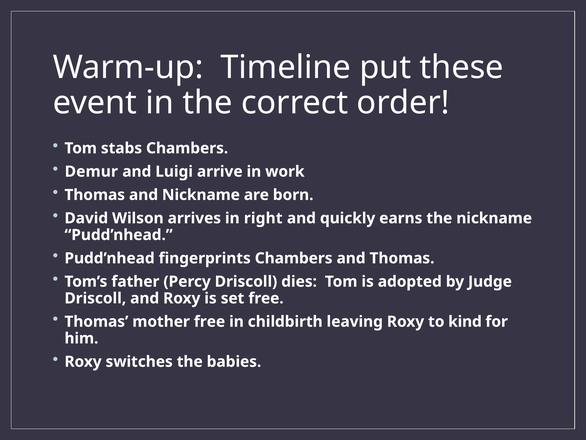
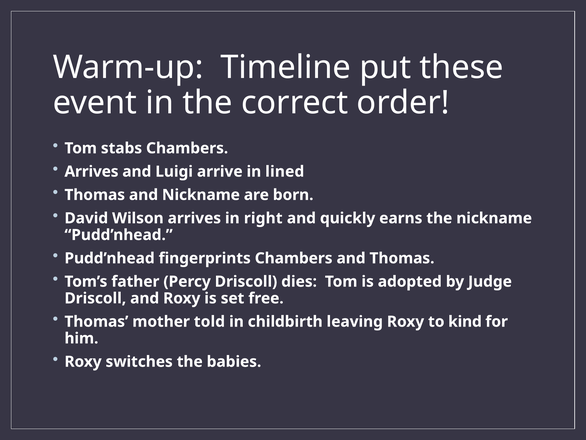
Demur: Demur -> Arrives (91, 171)
work: work -> lined (285, 171)
mother free: free -> told (209, 321)
